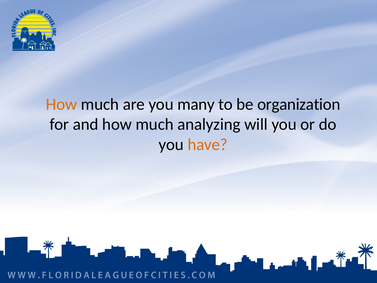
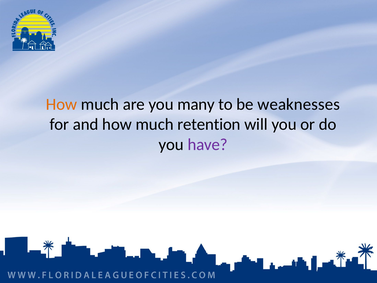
organization: organization -> weaknesses (299, 104)
analyzing: analyzing -> retention (209, 124)
have colour: orange -> purple (208, 144)
